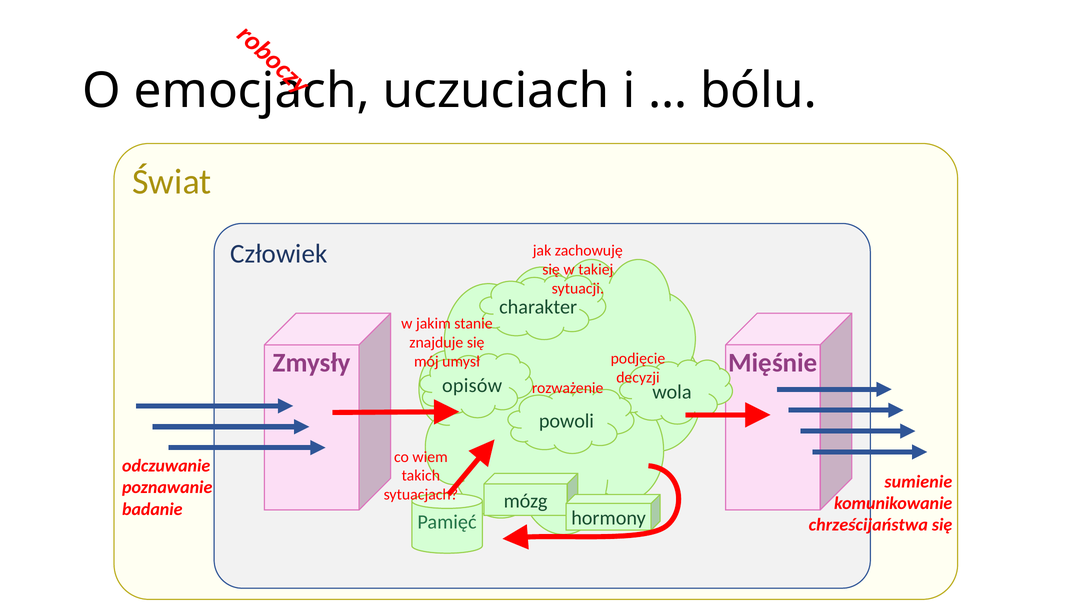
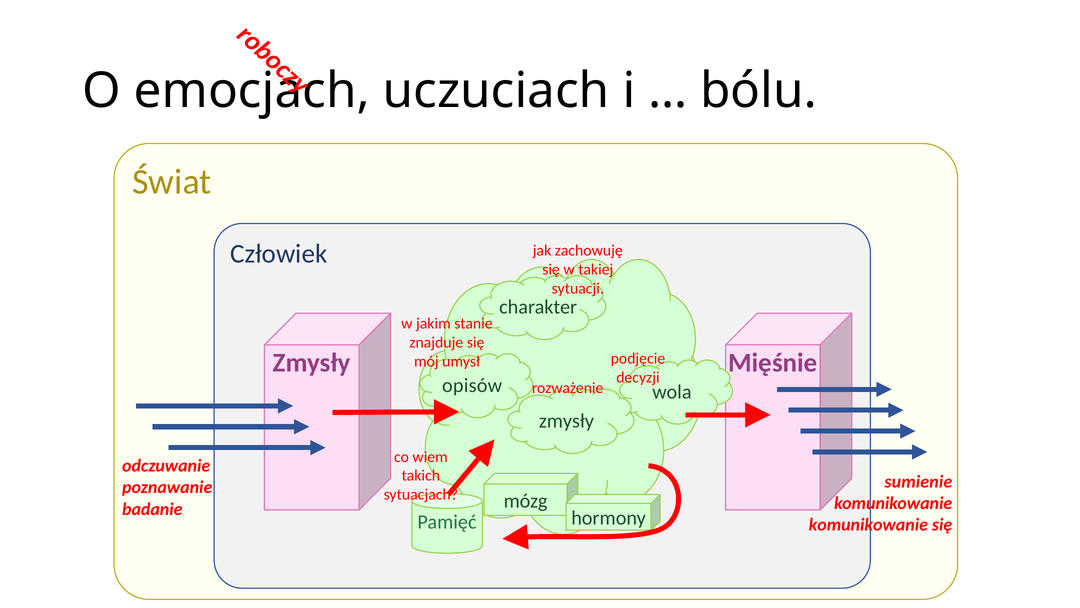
powoli: powoli -> zmysły (566, 421)
chrześcijaństwa: chrześcijaństwa -> komunikowanie (868, 524)
